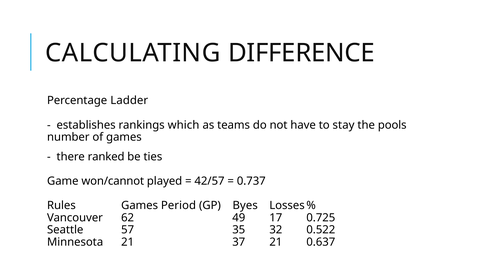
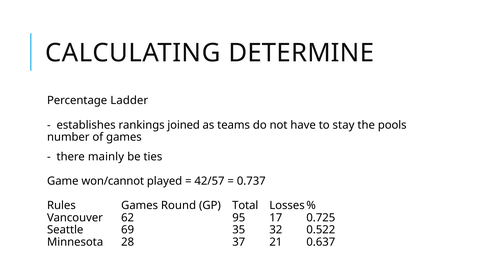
DIFFERENCE: DIFFERENCE -> DETERMINE (301, 53)
which: which -> joined (184, 125)
ranked: ranked -> mainly (106, 157)
Period: Period -> Round (179, 205)
Byes: Byes -> Total (245, 205)
49: 49 -> 95 (239, 218)
57: 57 -> 69 (128, 230)
Minnesota 21: 21 -> 28 (128, 242)
